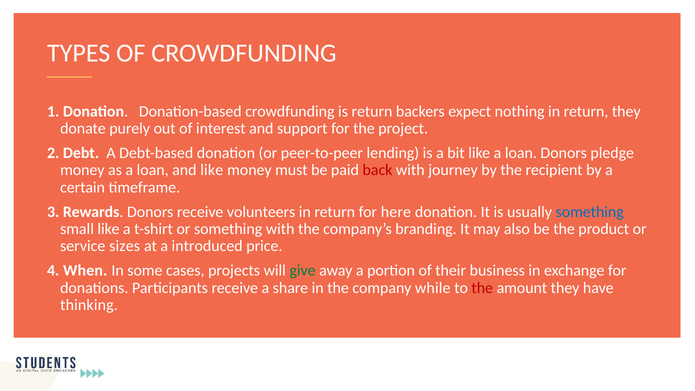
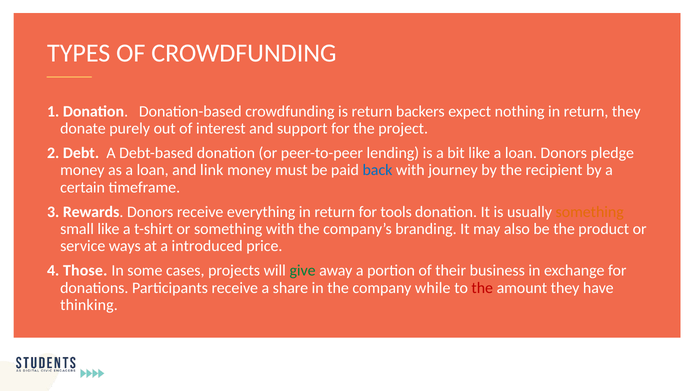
and like: like -> link (212, 170)
back colour: red -> blue (377, 170)
volunteers: volunteers -> everything (261, 212)
here: here -> tools (396, 212)
something colour: blue -> orange (590, 212)
sizes: sizes -> ways (125, 246)
When: When -> Those (85, 271)
